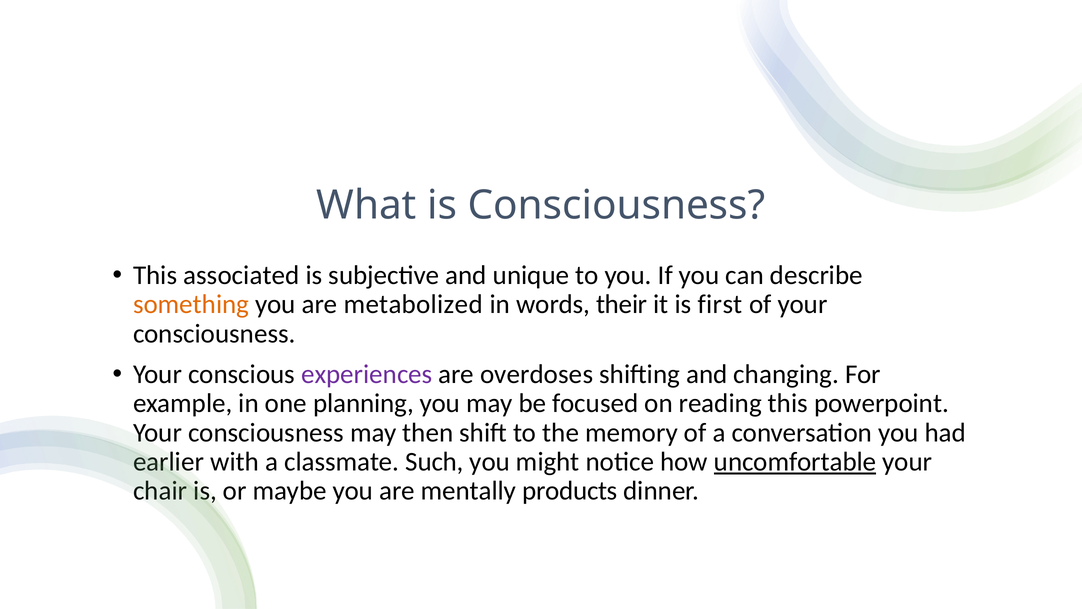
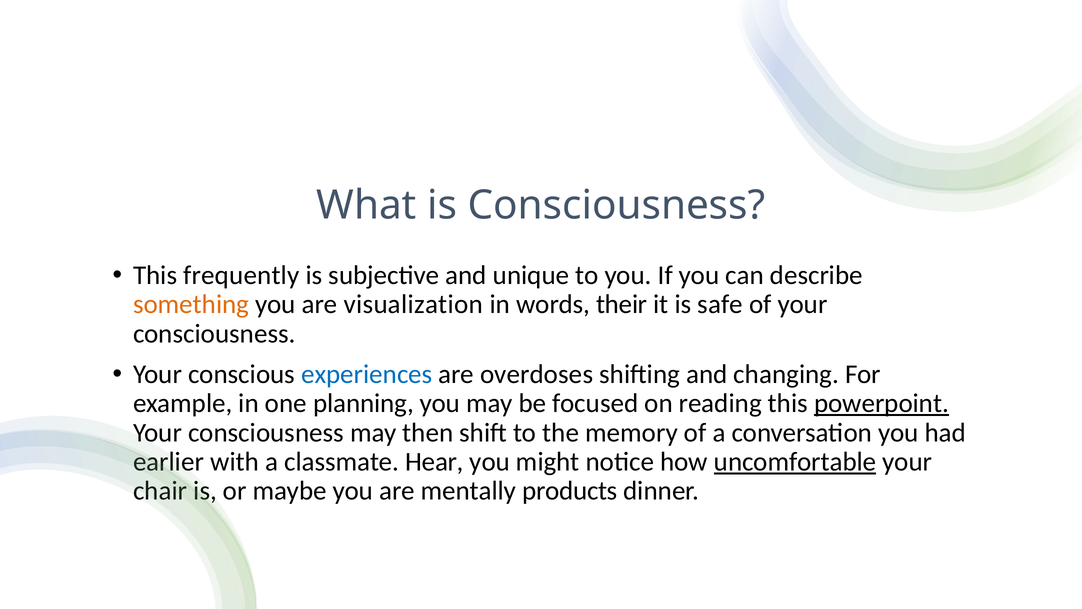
associated: associated -> frequently (241, 275)
metabolized: metabolized -> visualization (413, 304)
first: first -> safe (720, 304)
experiences colour: purple -> blue (367, 374)
powerpoint underline: none -> present (881, 403)
Such: Such -> Hear (434, 462)
